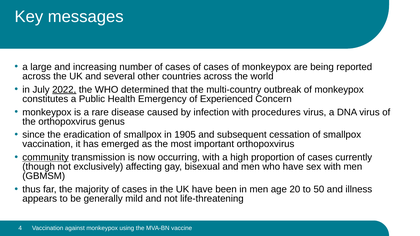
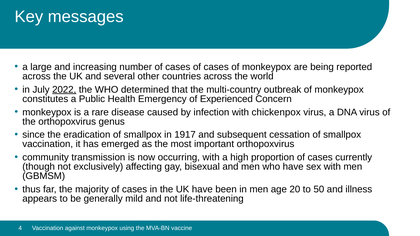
procedures: procedures -> chickenpox (276, 112)
1905: 1905 -> 1917 (185, 135)
community underline: present -> none (46, 158)
